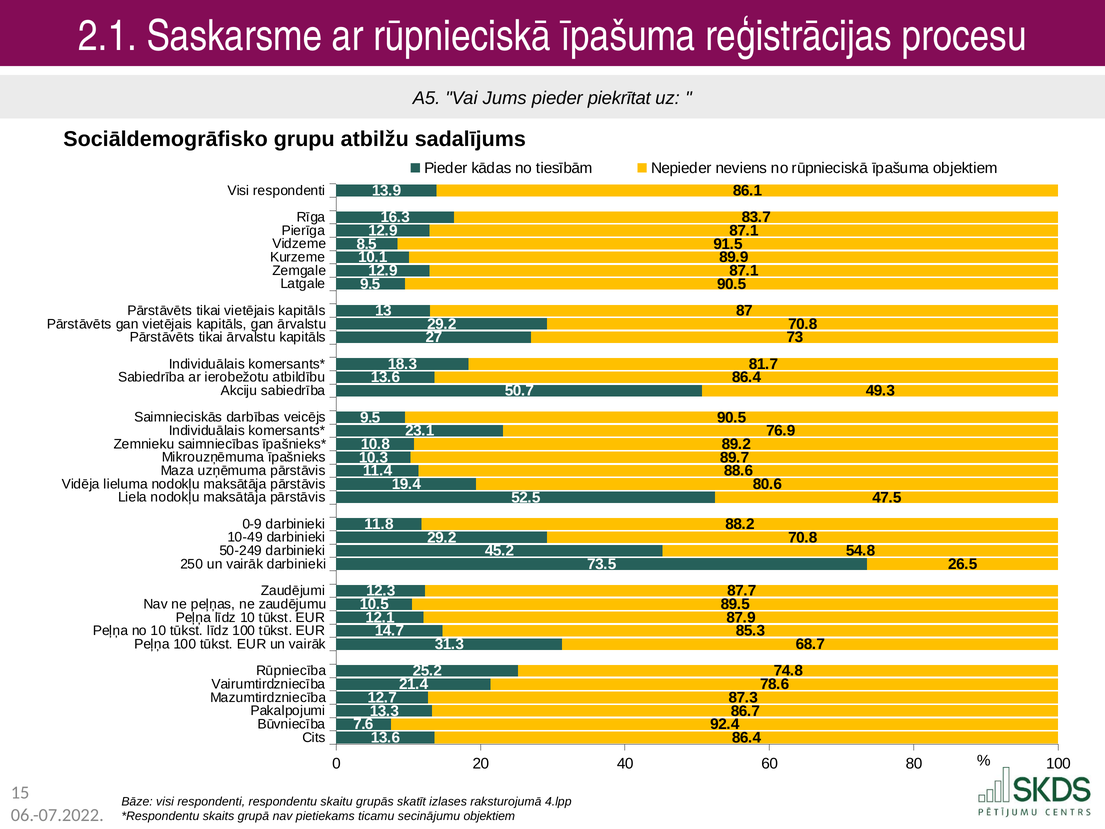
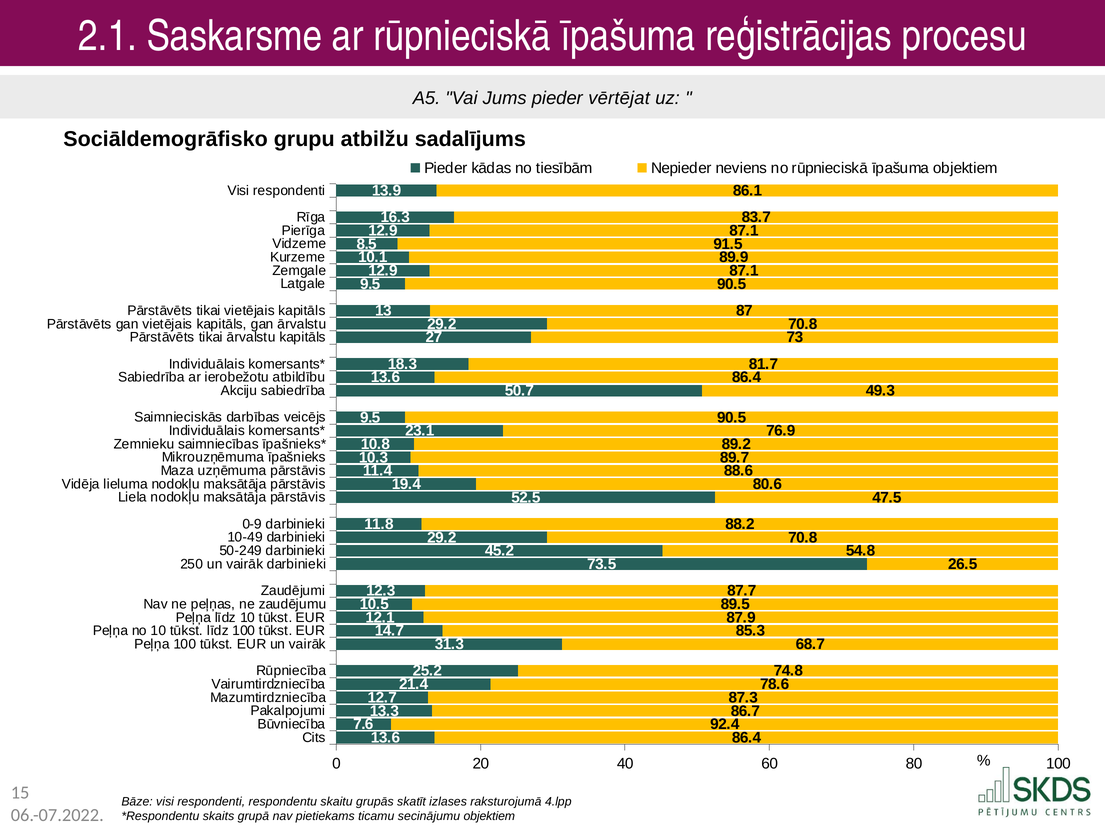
piekrītat: piekrītat -> vērtējat (619, 98)
